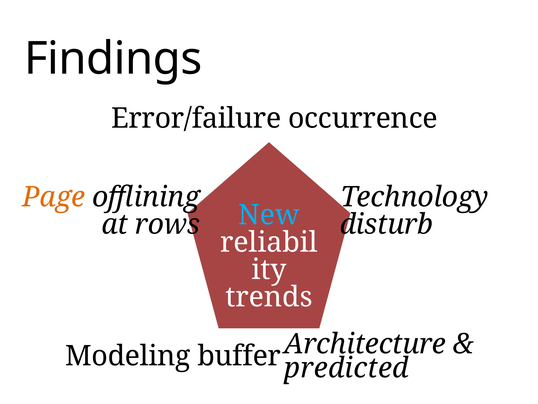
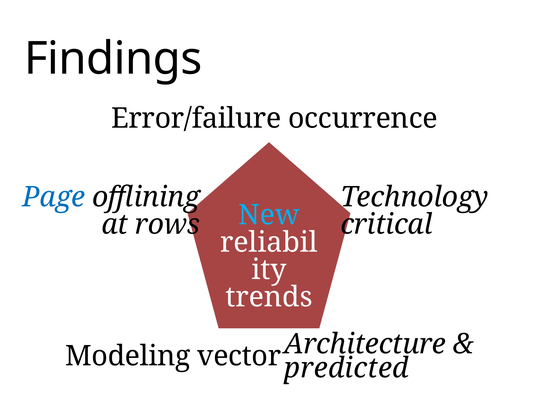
Page colour: orange -> blue (54, 197)
disturb: disturb -> critical (386, 224)
buffer: buffer -> vector (239, 356)
